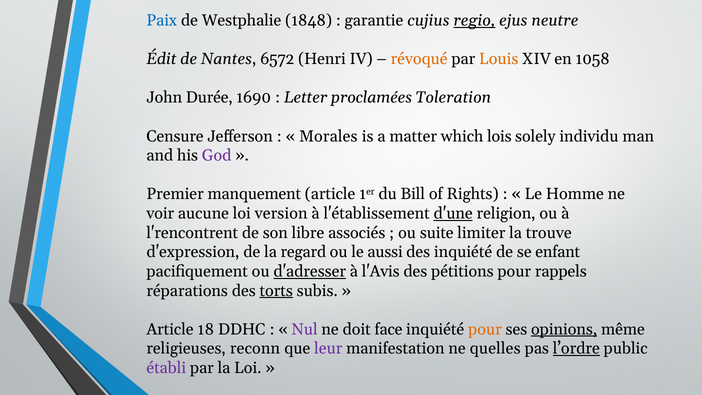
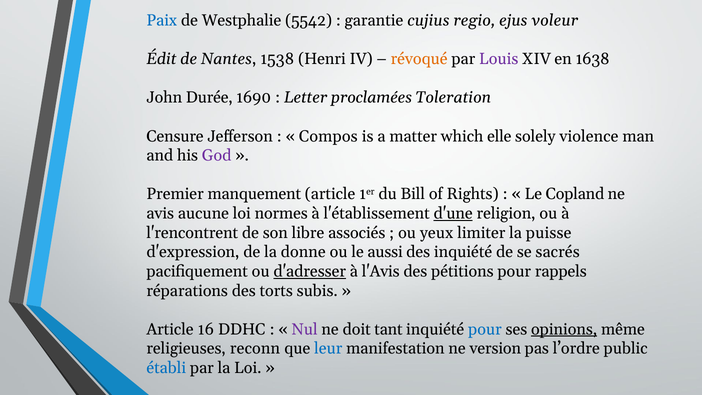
1848: 1848 -> 5542 (309, 20)
regio underline: present -> none (474, 20)
neutre: neutre -> voleur (555, 20)
6572: 6572 -> 1538 (277, 59)
Louis colour: orange -> purple (499, 59)
1058: 1058 -> 1638 (593, 59)
Morales: Morales -> Compos (328, 136)
lois: lois -> elle (499, 136)
individu: individu -> violence (589, 136)
Homme: Homme -> Copland (575, 194)
voir: voir -> avis (160, 213)
version: version -> normes (281, 213)
suite: suite -> yeux (437, 233)
trouve: trouve -> puisse (549, 233)
regard: regard -> donne (303, 252)
enfant: enfant -> sacrés (558, 252)
torts underline: present -> none (276, 291)
18: 18 -> 16 (206, 329)
face: face -> tant (388, 329)
pour colour: orange -> blue (485, 329)
leur colour: purple -> blue (328, 349)
quelles: quelles -> version (495, 349)
l’ordre underline: present -> none (576, 349)
établi colour: purple -> blue (166, 368)
